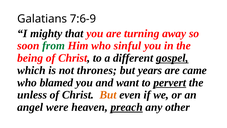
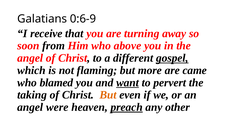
7:6-9: 7:6-9 -> 0:6-9 (83, 19)
mighty: mighty -> receive (46, 33)
from colour: green -> black (54, 46)
sinful: sinful -> above (127, 46)
being: being -> angel (30, 58)
thrones: thrones -> flaming (97, 70)
years: years -> more (150, 70)
want underline: none -> present (128, 82)
pervert underline: present -> none (170, 82)
unless: unless -> taking (32, 95)
